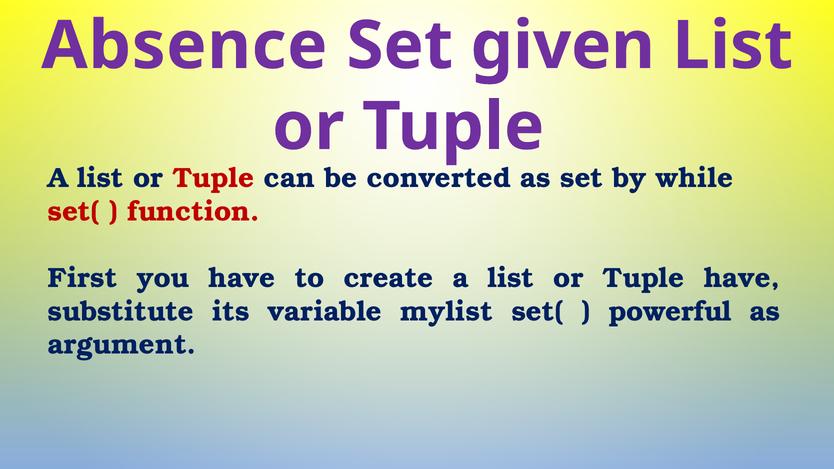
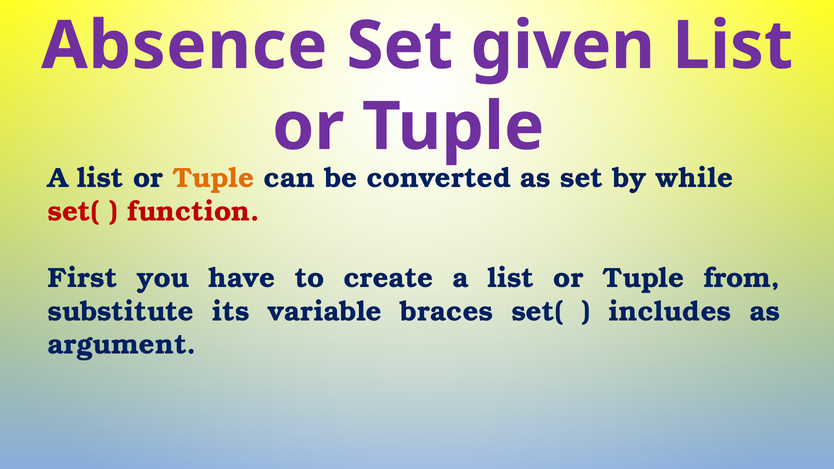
Tuple colour: red -> orange (214, 178)
Tuple have: have -> from (742, 278)
mylist: mylist -> braces (447, 312)
powerful: powerful -> includes (670, 312)
